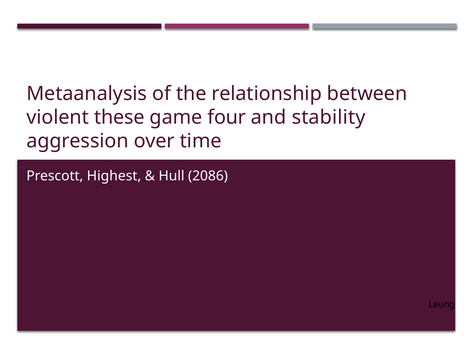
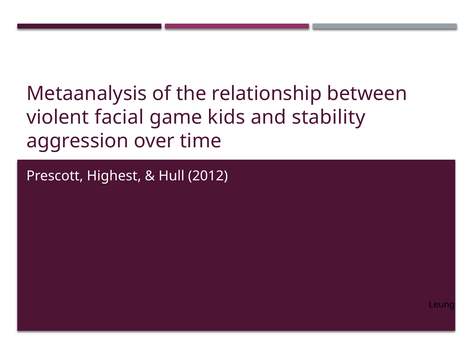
these: these -> facial (119, 117)
four: four -> kids (227, 117)
2086: 2086 -> 2012 (208, 176)
